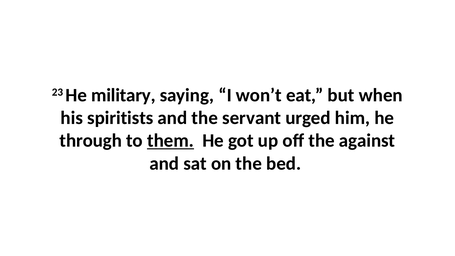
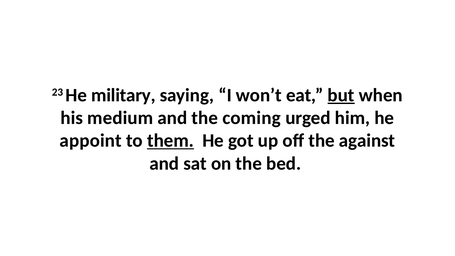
but underline: none -> present (341, 95)
spiritists: spiritists -> medium (120, 118)
servant: servant -> coming (252, 118)
through: through -> appoint (91, 141)
